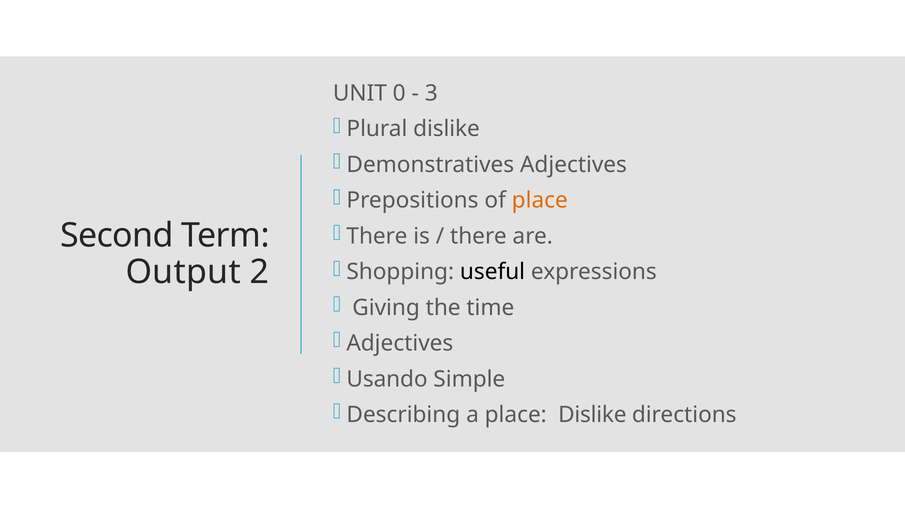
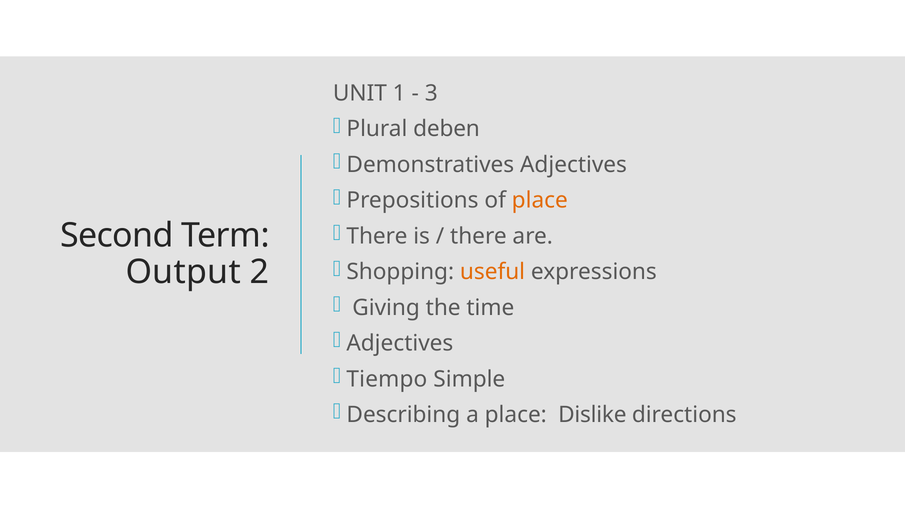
0: 0 -> 1 (399, 93)
Plural dislike: dislike -> deben (447, 129)
useful colour: black -> orange (493, 272)
Usando: Usando -> Tiempo (387, 379)
